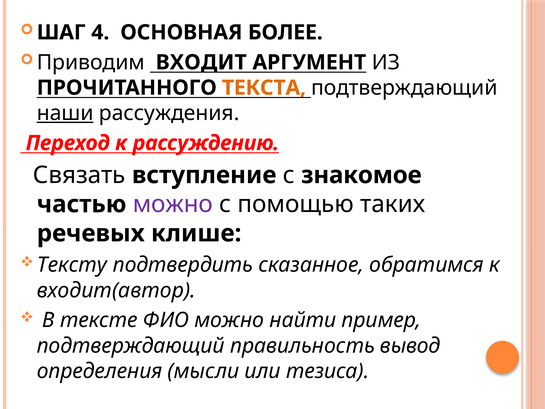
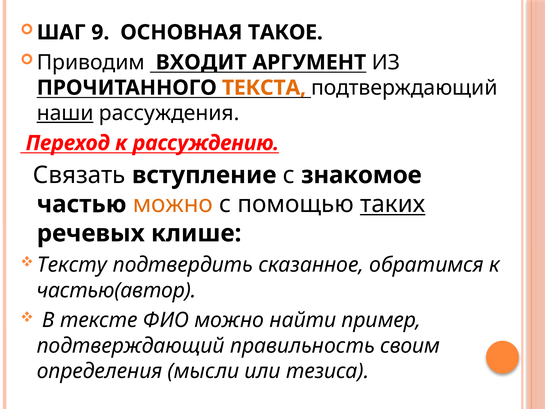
4: 4 -> 9 (100, 32)
БОЛЕЕ: БОЛЕЕ -> ТАКОЕ (285, 32)
можно colour: purple -> orange (173, 204)
таких underline: none -> present (393, 204)
входит(автор: входит(автор -> частью(автор (116, 290)
вывод: вывод -> своим (410, 345)
